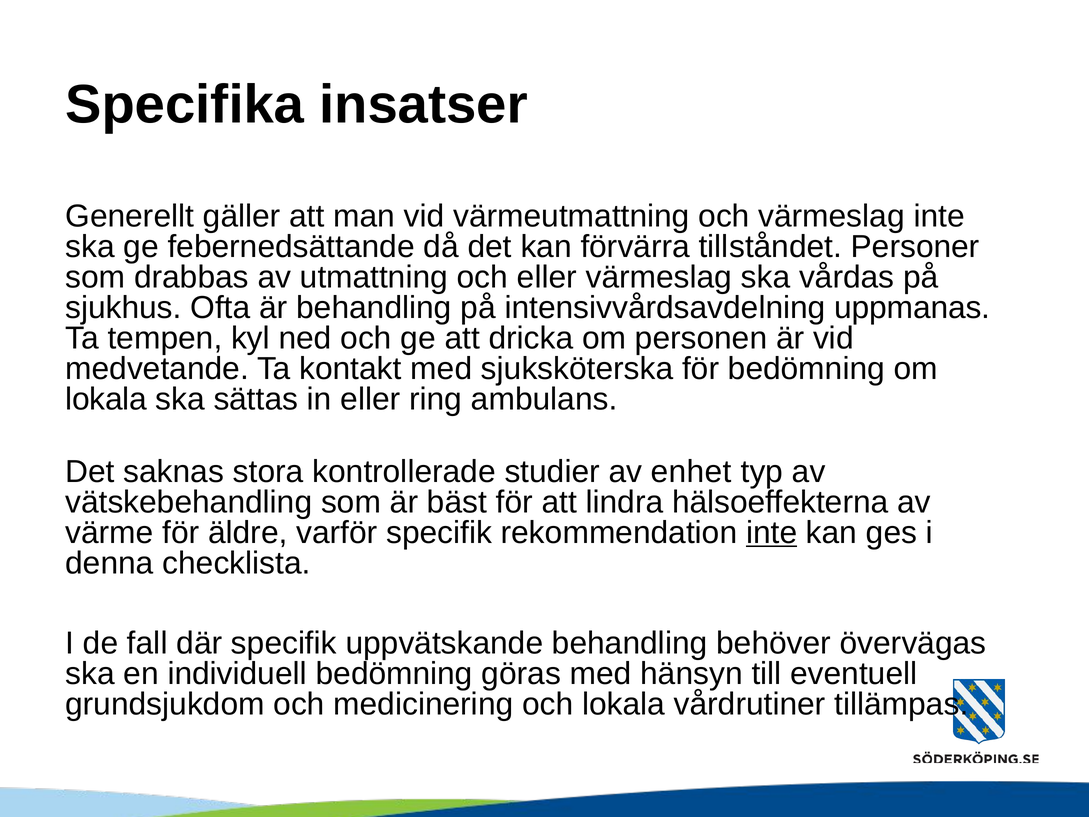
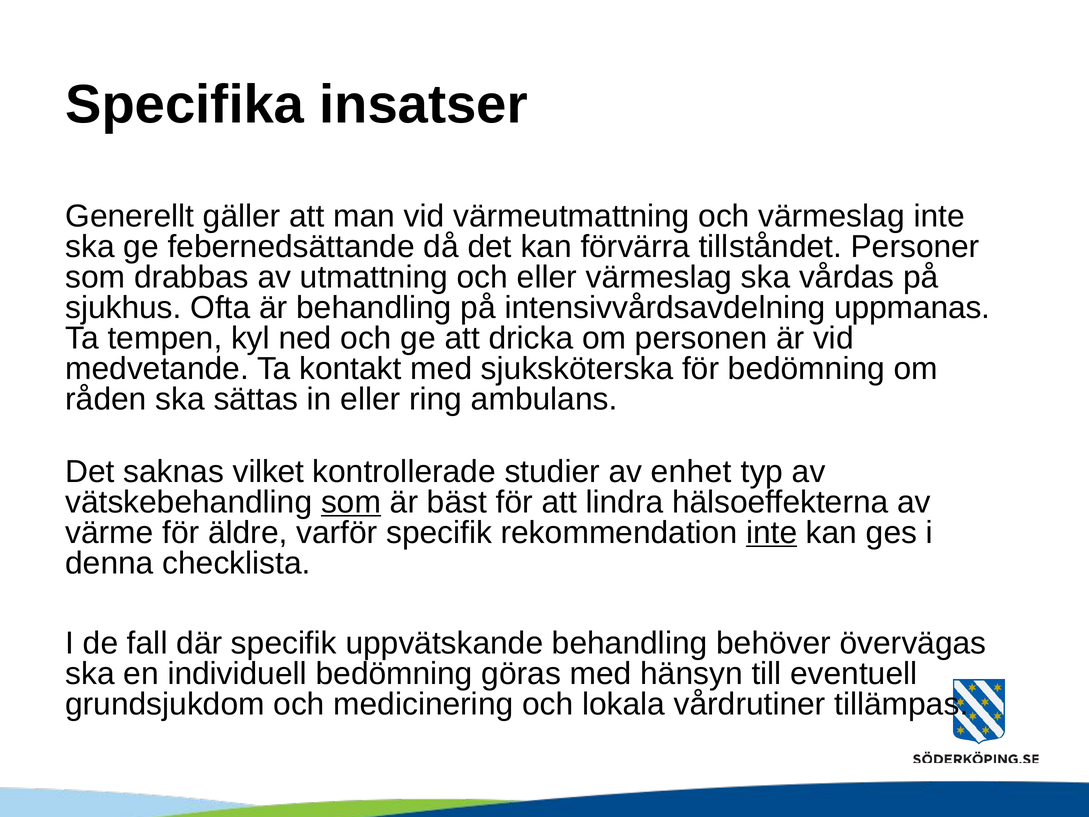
lokala: lokala -> råden (106, 399)
stora: stora -> vilket (268, 471)
som underline: none -> present (351, 502)
